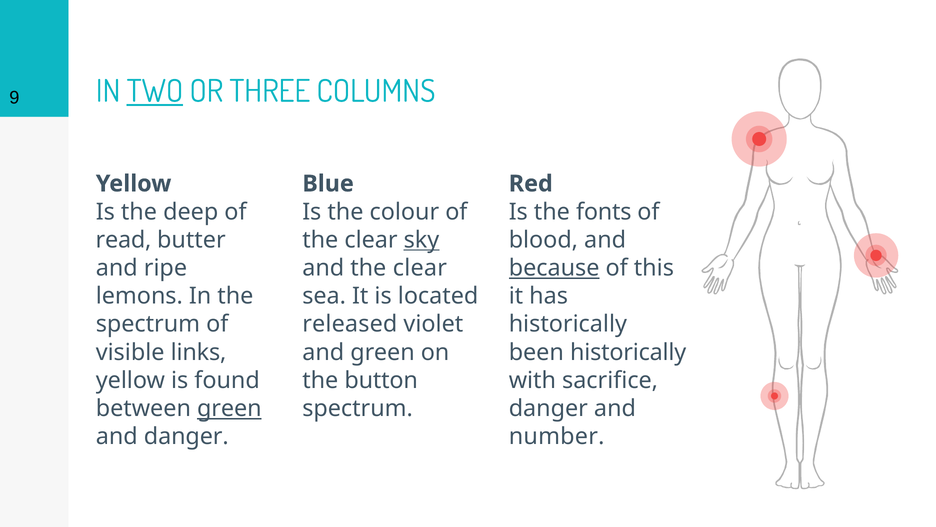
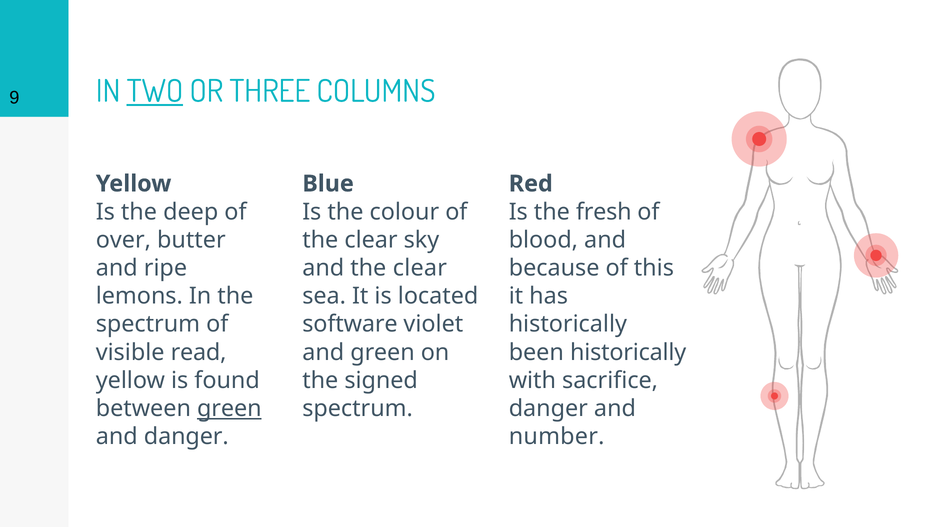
fonts: fonts -> fresh (604, 212)
read: read -> over (123, 240)
sky underline: present -> none (421, 240)
because underline: present -> none (554, 268)
released: released -> software (350, 324)
links: links -> read (199, 352)
button: button -> signed (381, 380)
